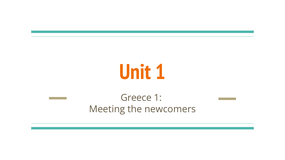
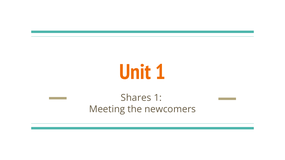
Greece: Greece -> Shares (136, 98)
